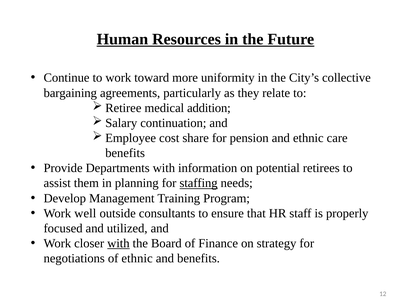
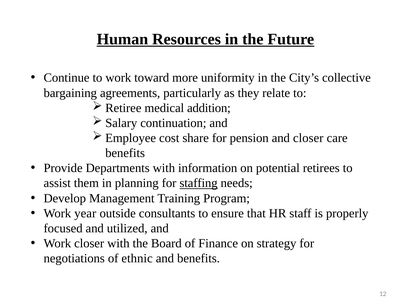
and ethnic: ethnic -> closer (308, 138)
well: well -> year (85, 213)
with underline: present -> none (118, 244)
